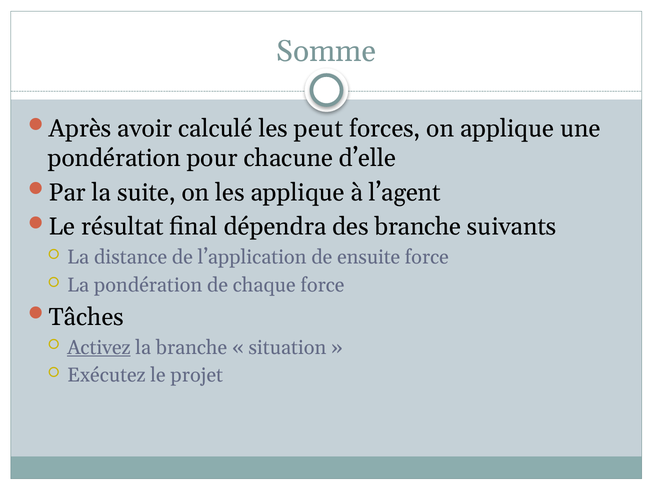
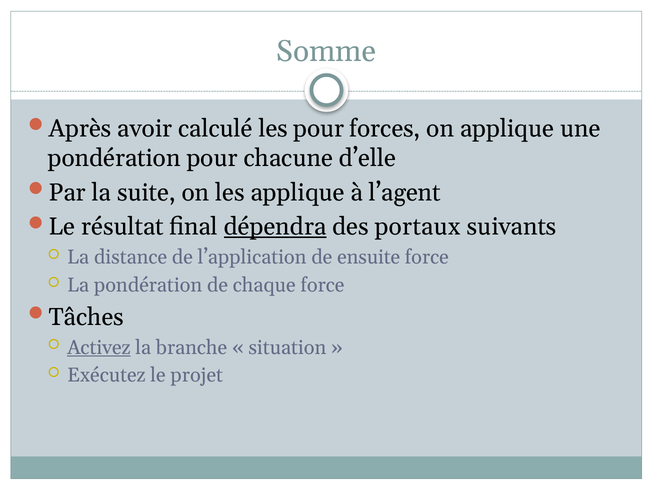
les peut: peut -> pour (319, 129)
dépendra underline: none -> present (275, 227)
des branche: branche -> portaux (418, 227)
